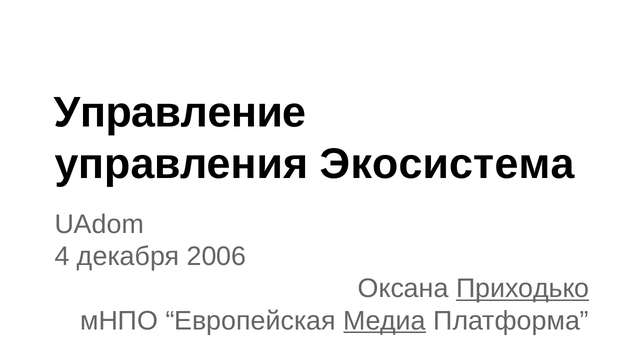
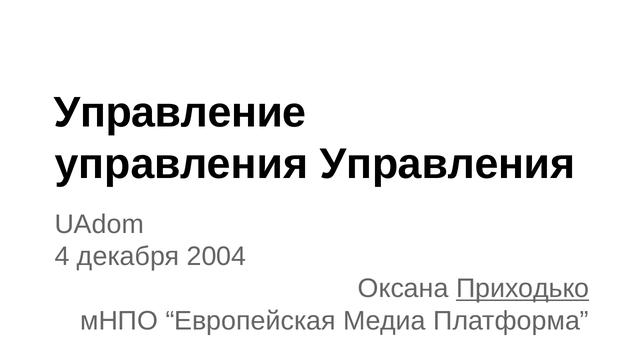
управления Экосистема: Экосистема -> Управления (447, 164)
2006: 2006 -> 2004 (216, 257)
Медиа underline: present -> none (385, 321)
